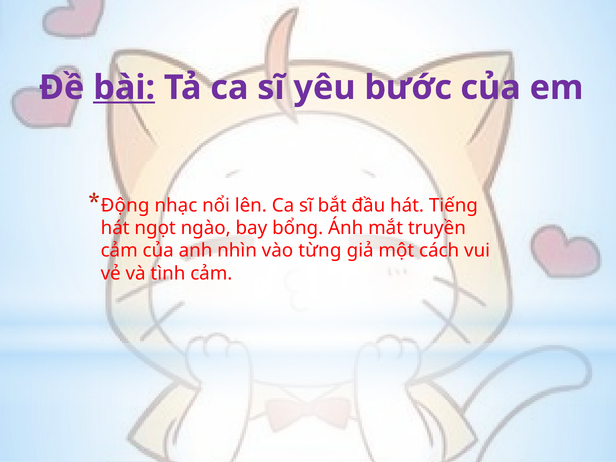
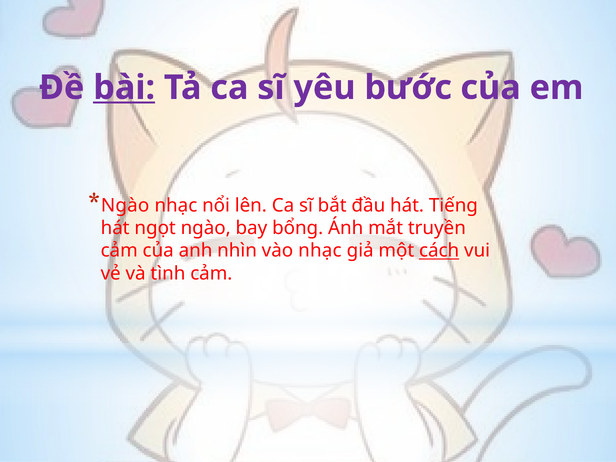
Động: Động -> Ngào (125, 206)
vào từng: từng -> nhạc (320, 251)
cách underline: none -> present (439, 251)
